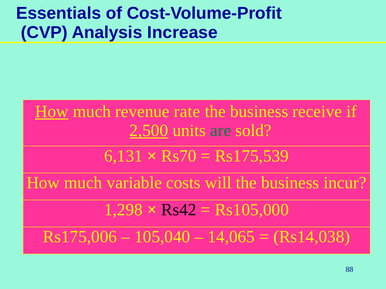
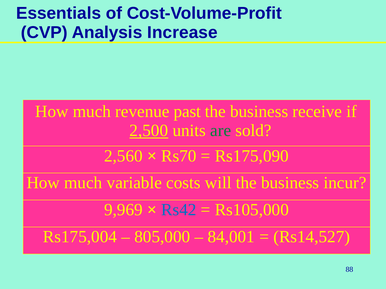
How underline: present -> none (52, 112)
rate: rate -> past (187, 112)
6,131: 6,131 -> 2,560 (123, 156)
Rs175,539: Rs175,539 -> Rs175,090 (252, 156)
1,298: 1,298 -> 9,969 (123, 210)
Rs42 colour: black -> blue (179, 210)
Rs175,006: Rs175,006 -> Rs175,004 (80, 237)
105,040: 105,040 -> 805,000 (162, 237)
14,065: 14,065 -> 84,001 (231, 237)
Rs14,038: Rs14,038 -> Rs14,527 (312, 237)
